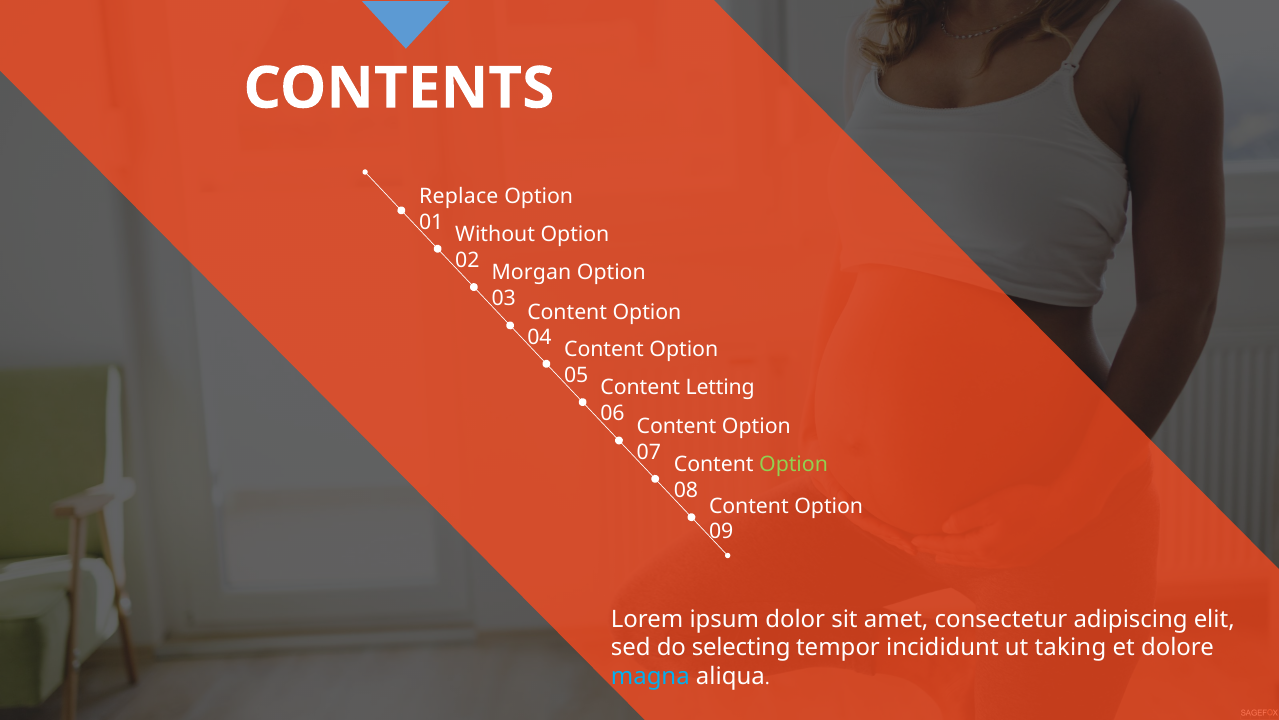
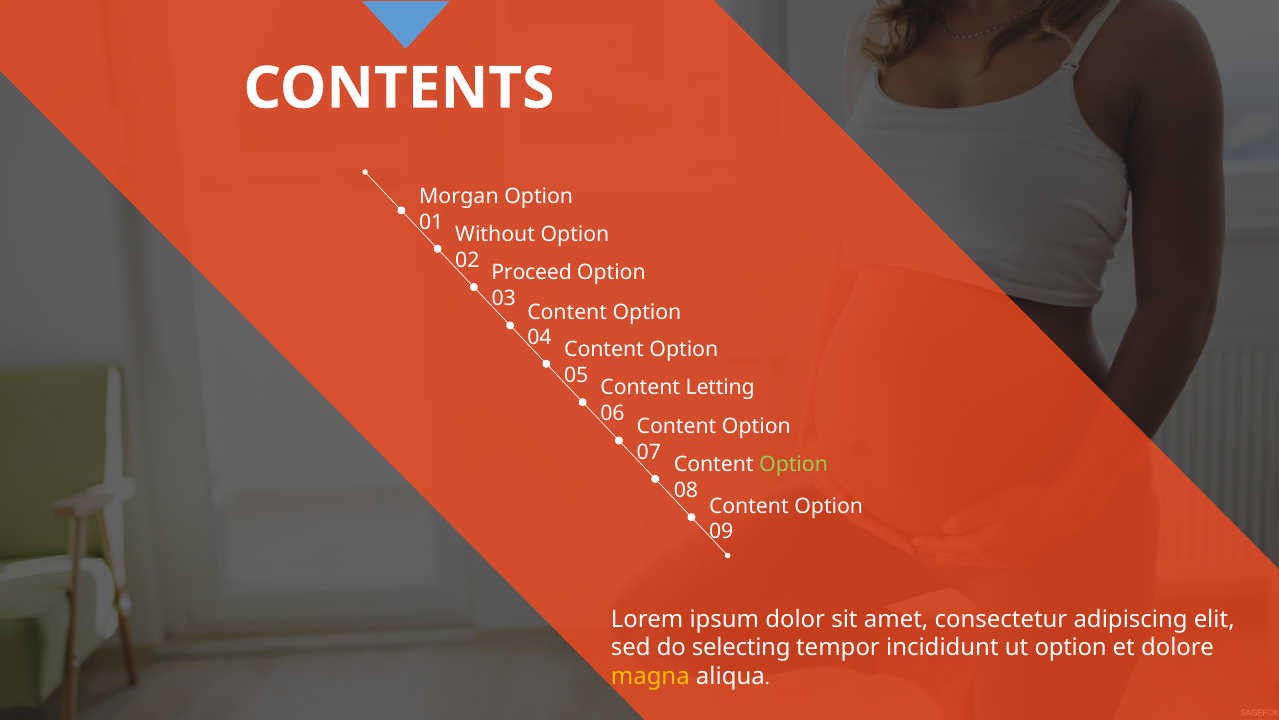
Replace: Replace -> Morgan (459, 196)
Morgan: Morgan -> Proceed (532, 272)
ut taking: taking -> option (1071, 648)
magna colour: light blue -> yellow (650, 676)
